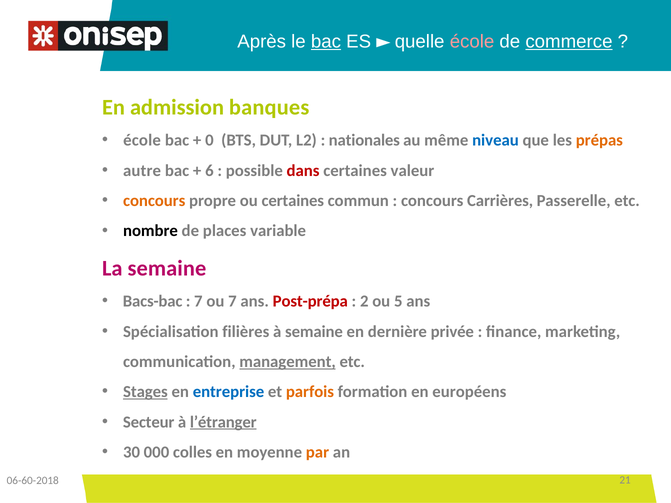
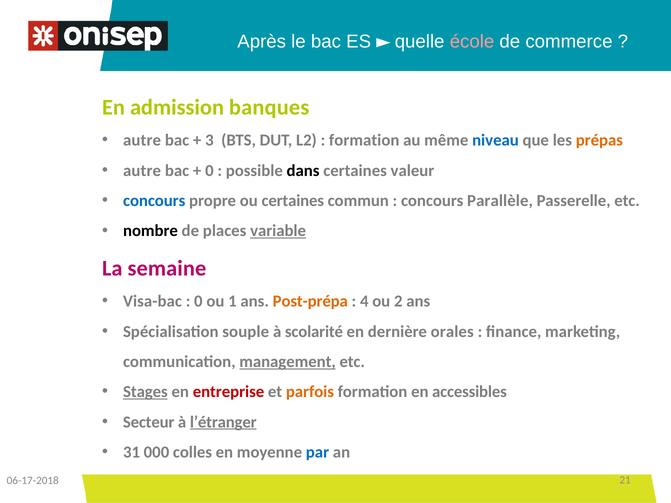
bac underline: present -> none (326, 41)
commerce underline: present -> none (569, 41)
école: école -> autre (142, 140)
0: 0 -> 3 (209, 140)
nationales: nationales -> formation (364, 140)
6: 6 -> 0 (209, 171)
dans colour: red -> black (303, 171)
concours colour: orange -> blue (154, 201)
Carrières: Carrières -> Parallèle (500, 201)
variable underline: none -> present (278, 231)
Bacs-bac: Bacs-bac -> Visa-bac (153, 301)
7: 7 -> 0 (198, 301)
ou 7: 7 -> 1 (232, 301)
Post-prépa colour: red -> orange (310, 301)
2: 2 -> 4 (364, 301)
5: 5 -> 2 (398, 301)
filières: filières -> souple (246, 332)
à semaine: semaine -> scolarité (314, 332)
privée: privée -> orales (452, 332)
entreprise colour: blue -> red (228, 392)
européens: européens -> accessibles (469, 392)
30: 30 -> 31 (132, 452)
par colour: orange -> blue (317, 452)
06-60-2018: 06-60-2018 -> 06-17-2018 (33, 481)
